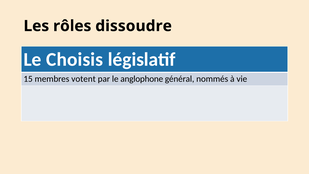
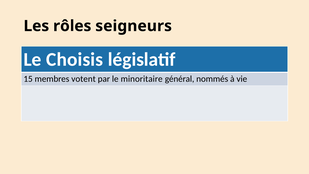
dissoudre: dissoudre -> seigneurs (134, 26)
anglophone: anglophone -> minoritaire (142, 79)
